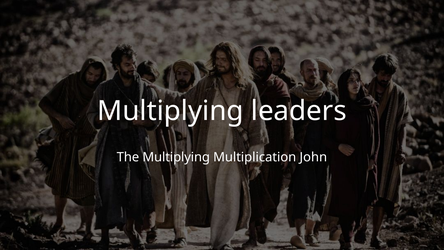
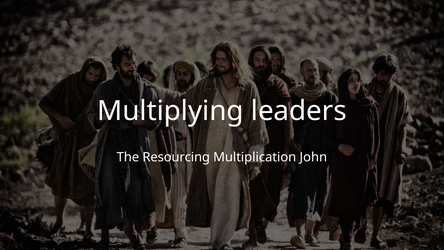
The Multiplying: Multiplying -> Resourcing (176, 157)
